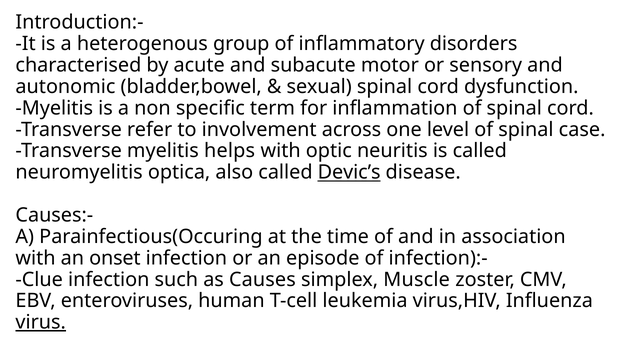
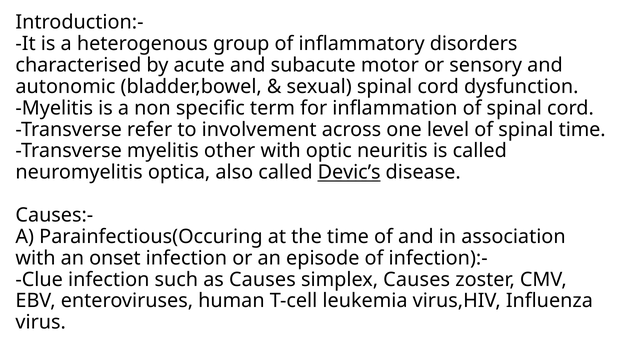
spinal case: case -> time (582, 130)
helps: helps -> other (230, 151)
simplex Muscle: Muscle -> Causes (417, 280)
virus underline: present -> none (41, 322)
